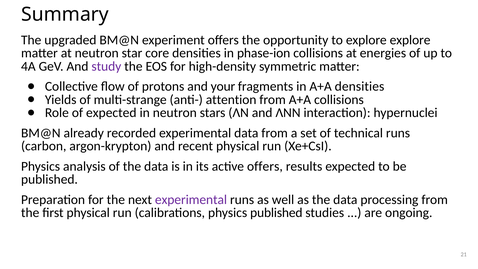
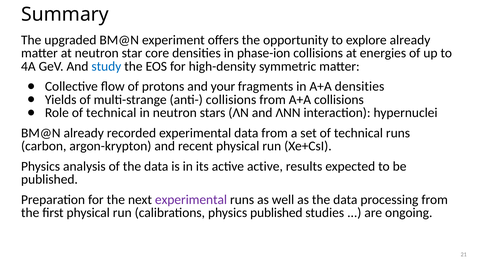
explore explore: explore -> already (410, 40)
study colour: purple -> blue (106, 66)
anti- attention: attention -> collisions (231, 100)
Role of expected: expected -> technical (111, 113)
active offers: offers -> active (265, 166)
